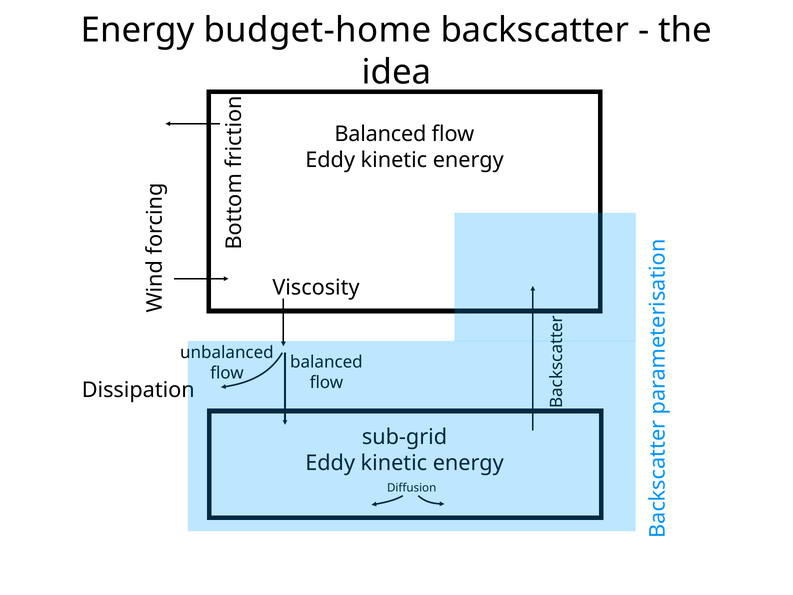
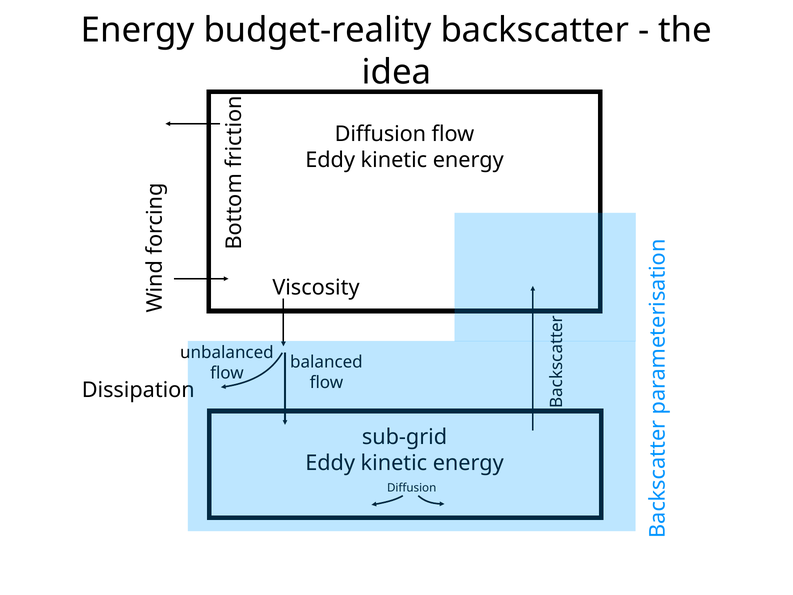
budget-home: budget-home -> budget-reality (318, 30)
Balanced: Balanced -> Diffusion (380, 134)
